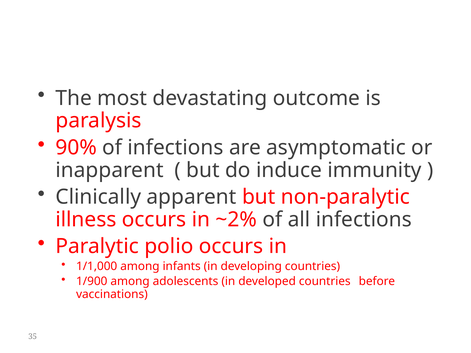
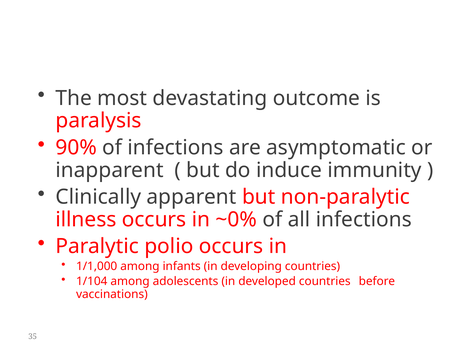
~2%: ~2% -> ~0% (236, 220)
1/900: 1/900 -> 1/104 (92, 282)
